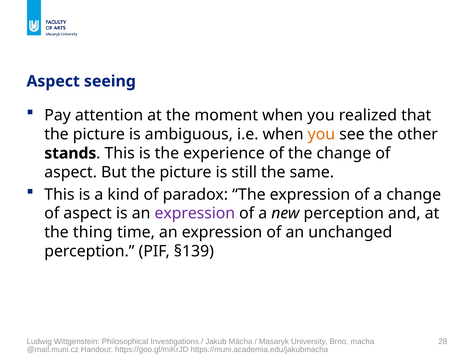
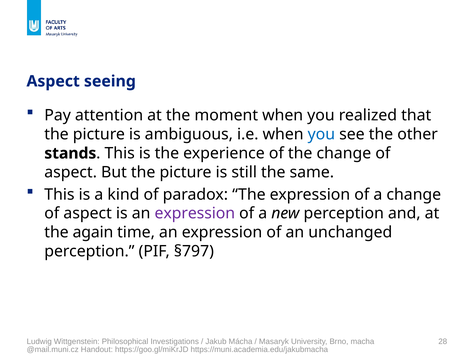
you colour: orange -> blue (321, 134)
thing: thing -> again (93, 233)
§139: §139 -> §797 (194, 252)
